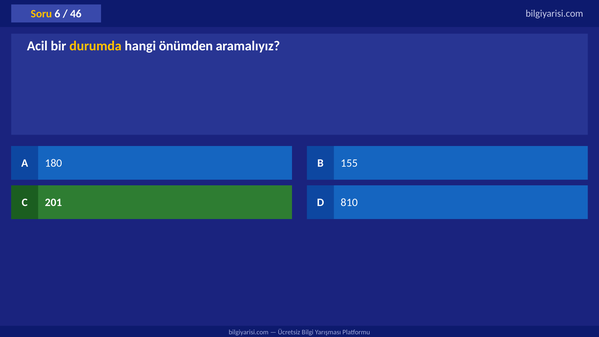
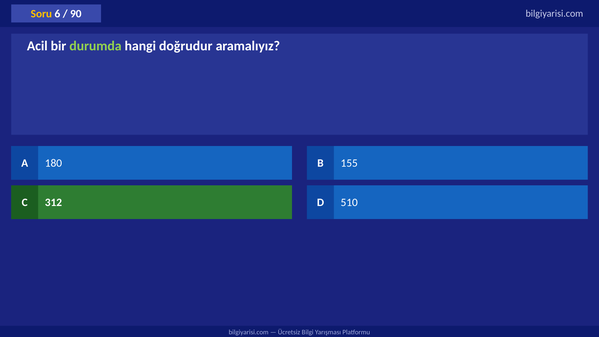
46: 46 -> 90 (76, 14)
durumda colour: yellow -> light green (95, 46)
önümden: önümden -> doğrudur (186, 46)
201: 201 -> 312 (53, 202)
810: 810 -> 510 (349, 202)
